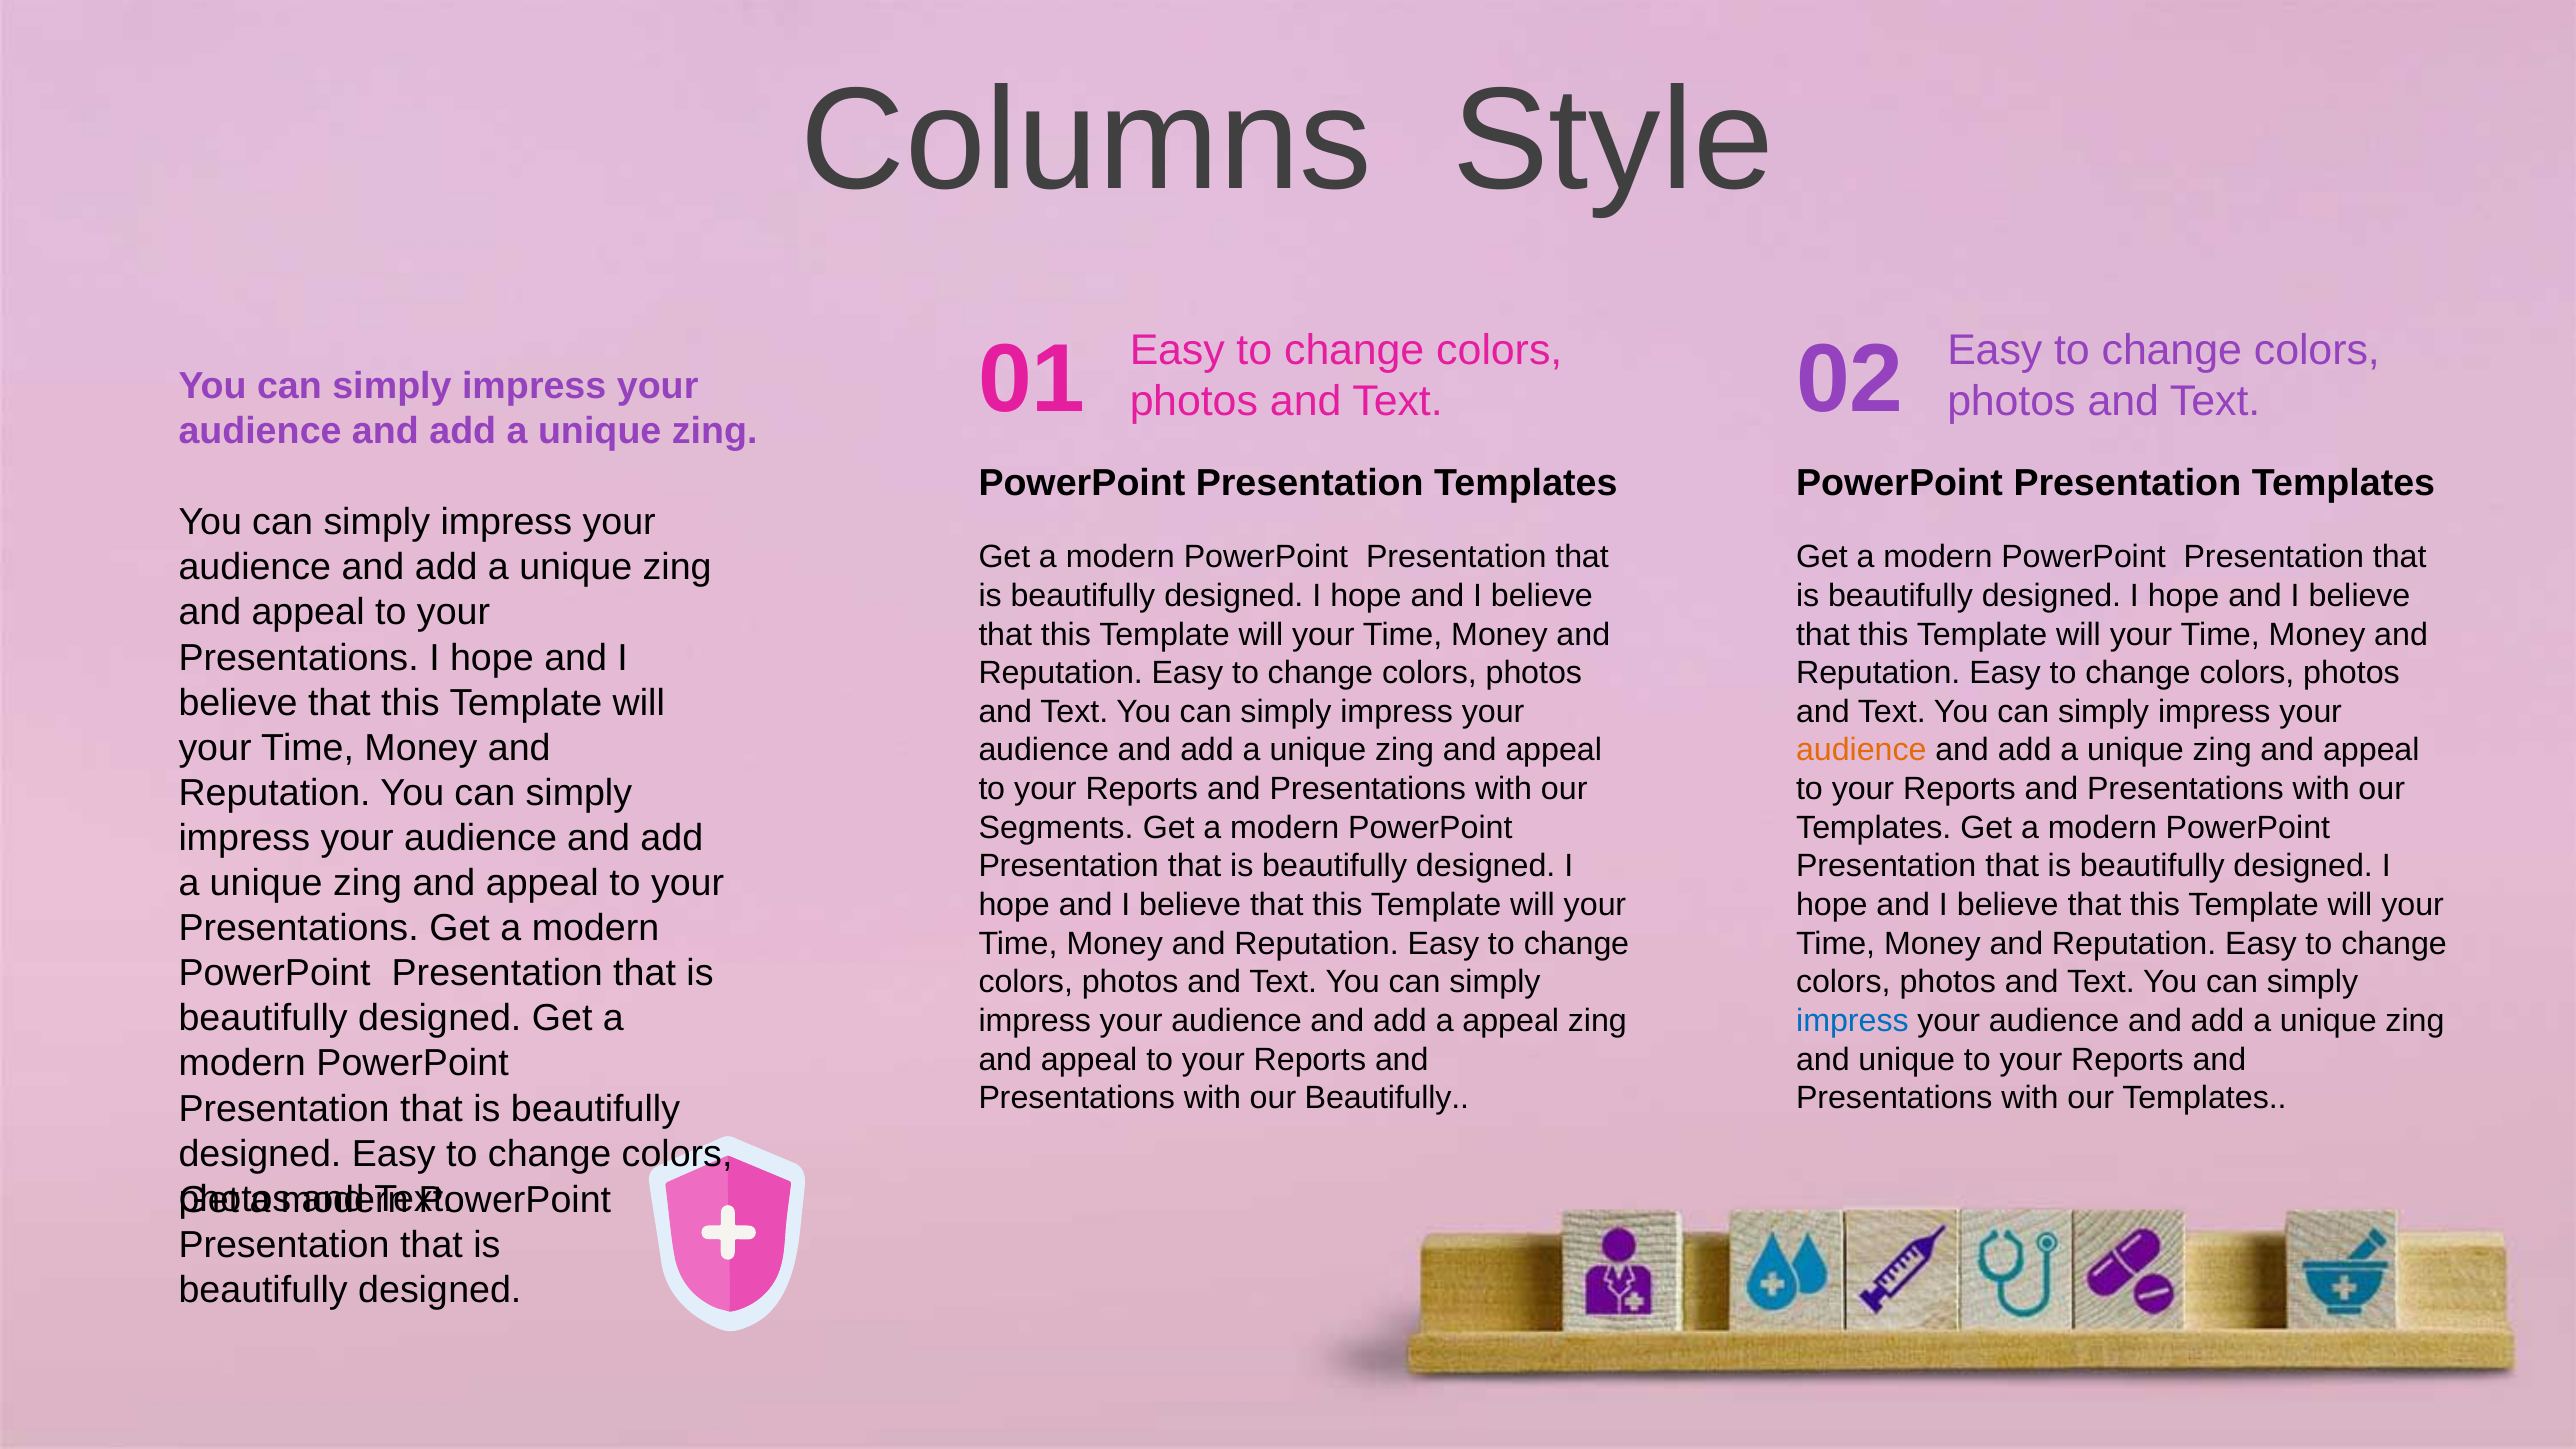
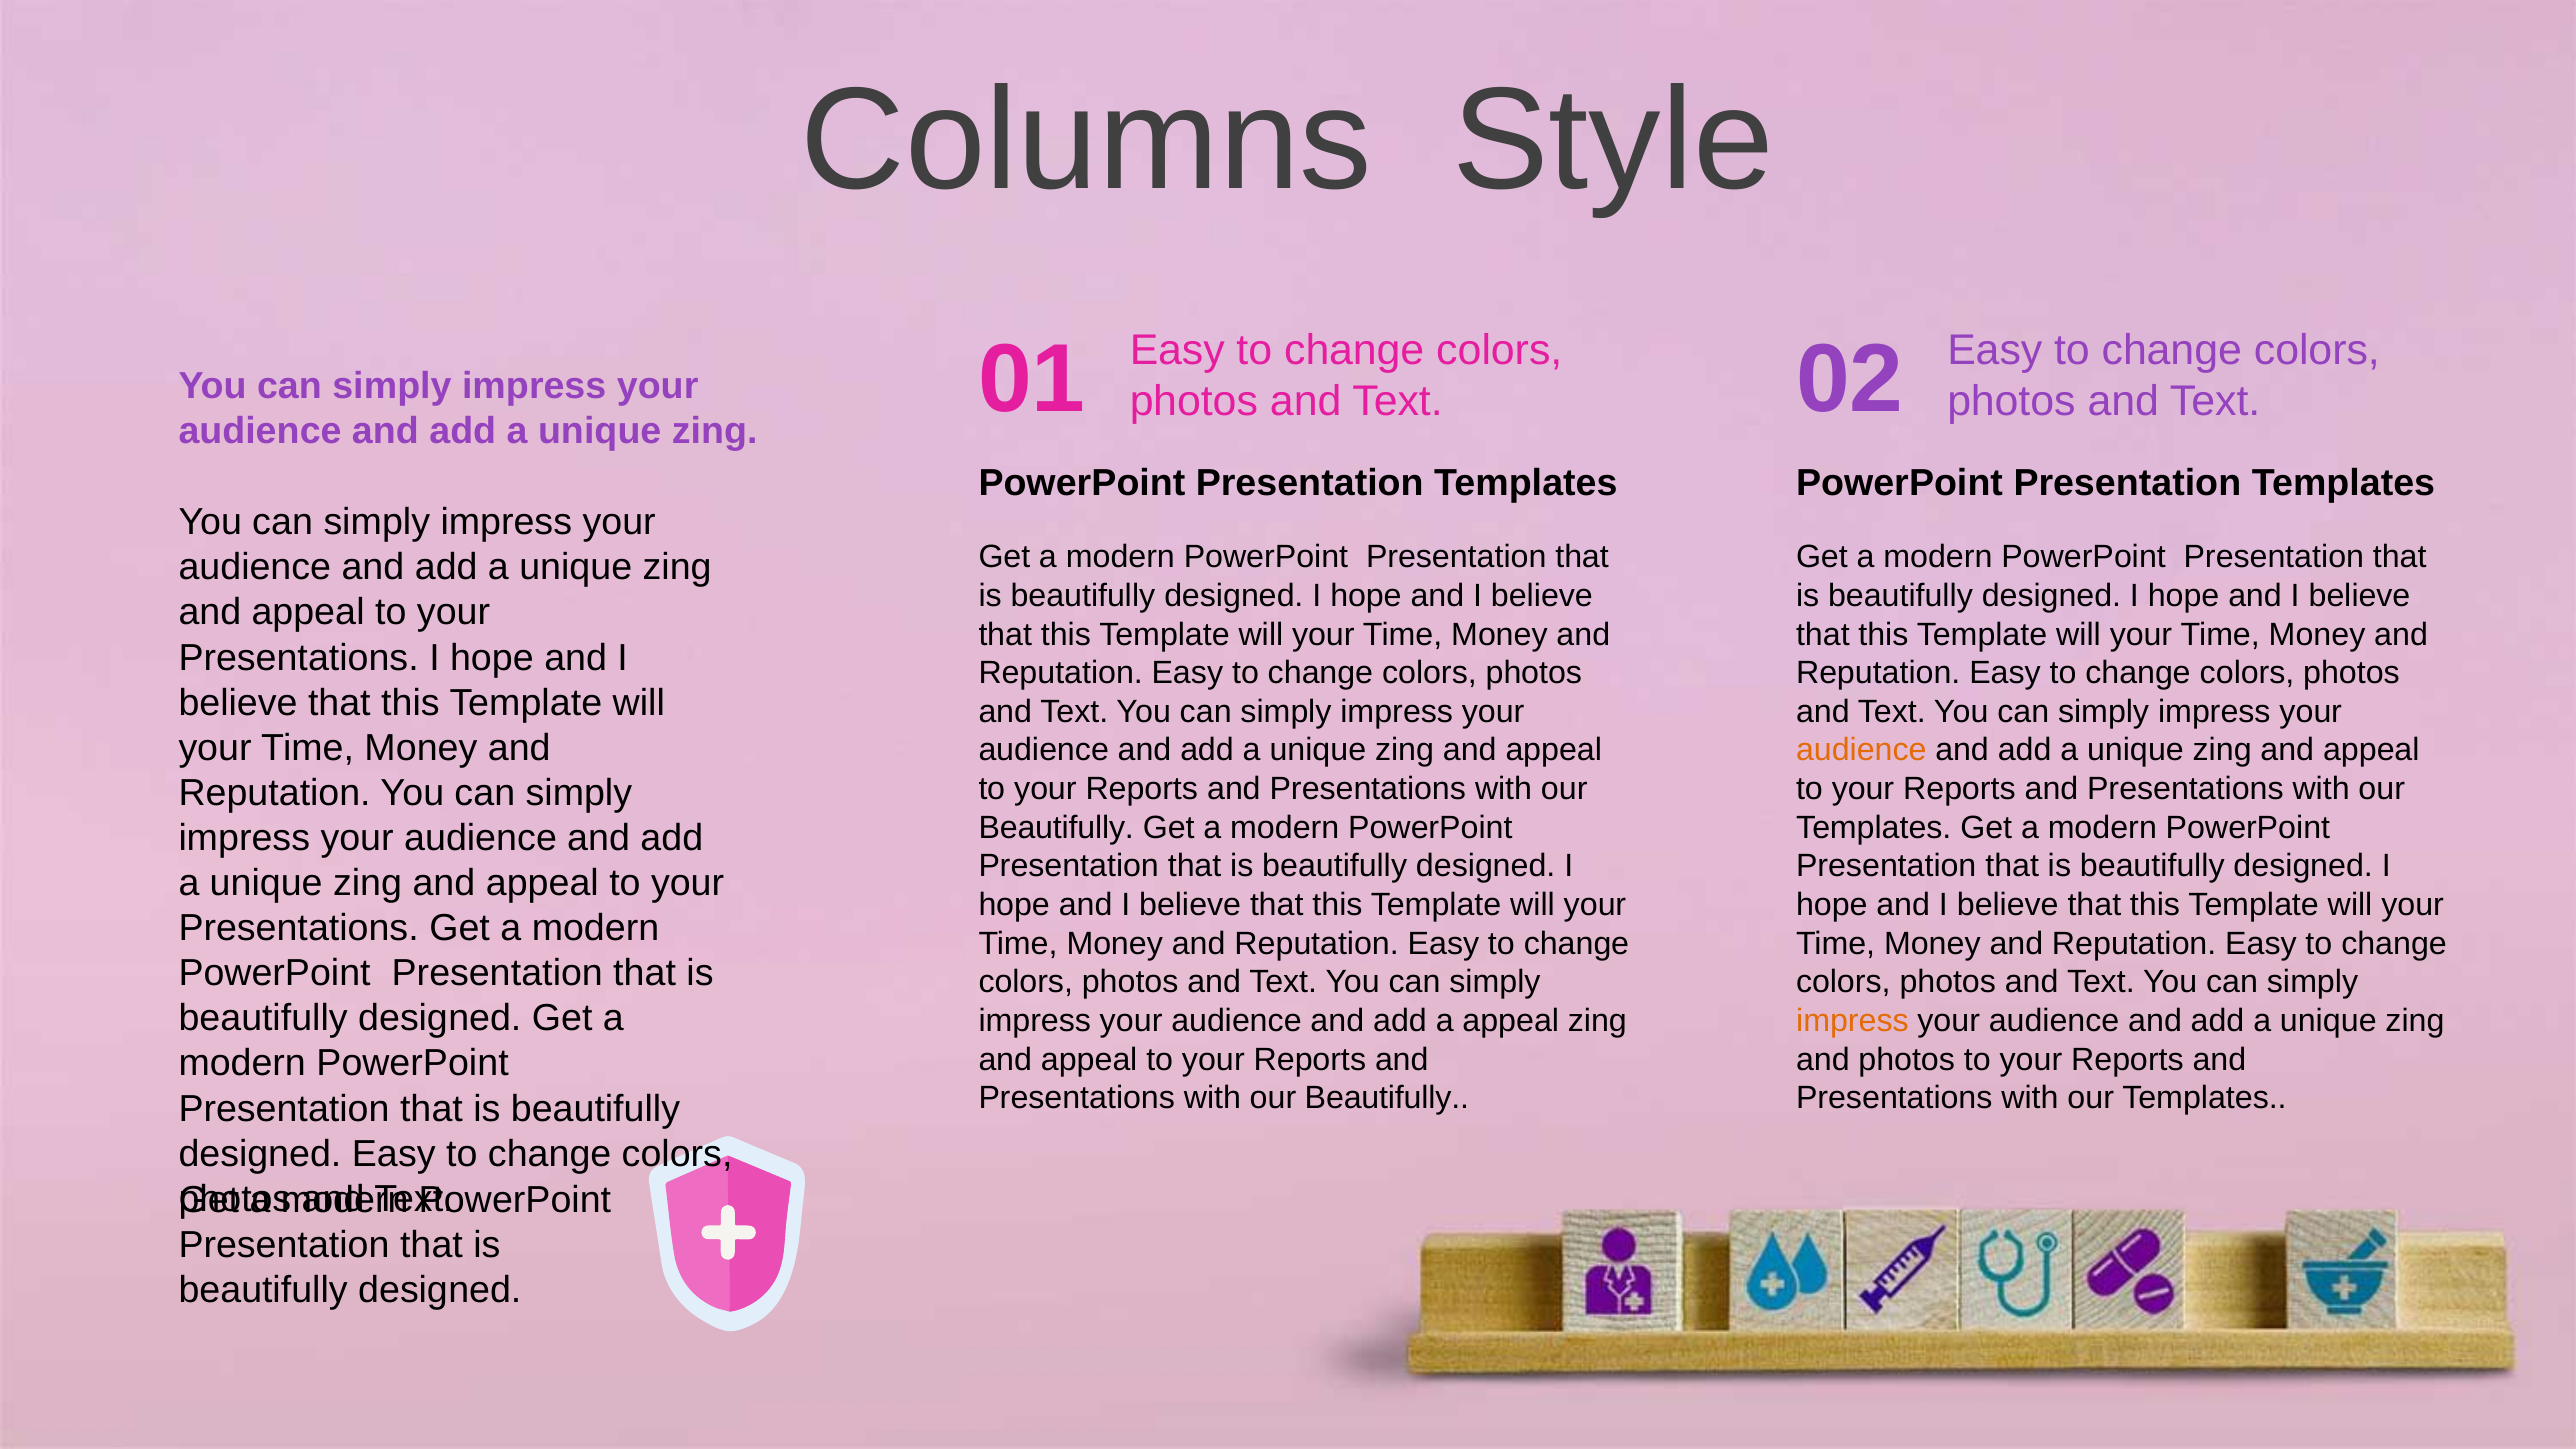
Segments: Segments -> Beautifully (1056, 828)
impress colour: blue -> orange (1852, 1021)
and unique: unique -> photos (1907, 1059)
